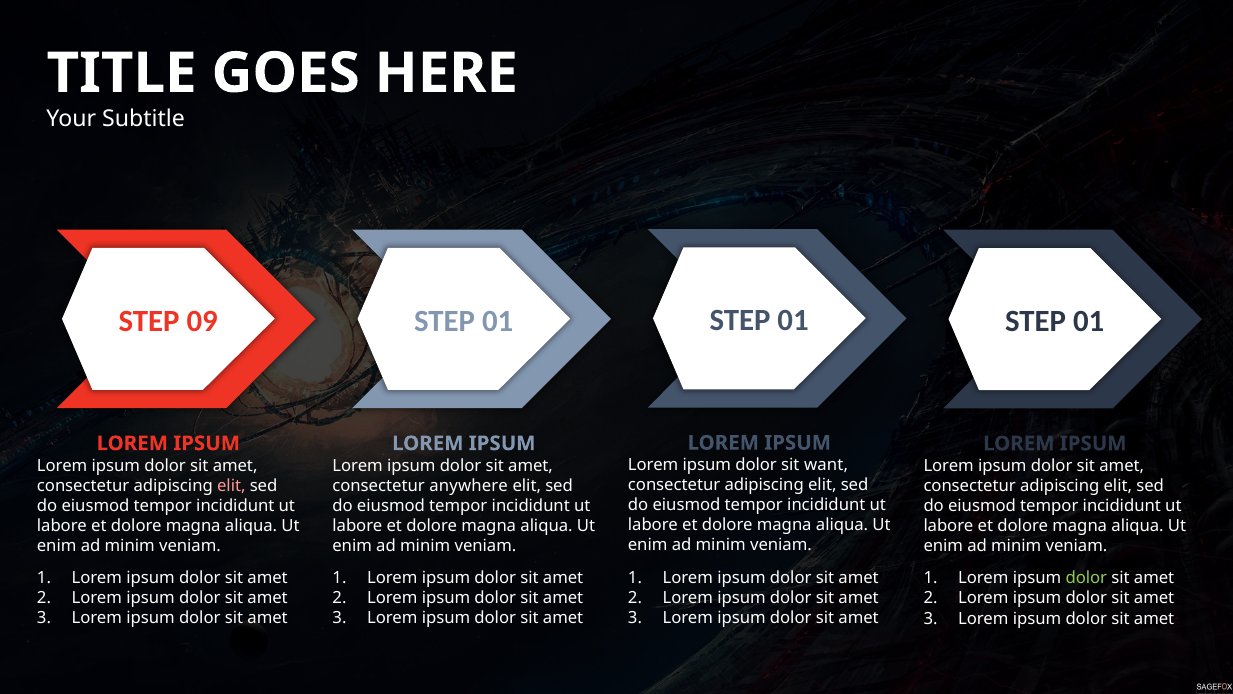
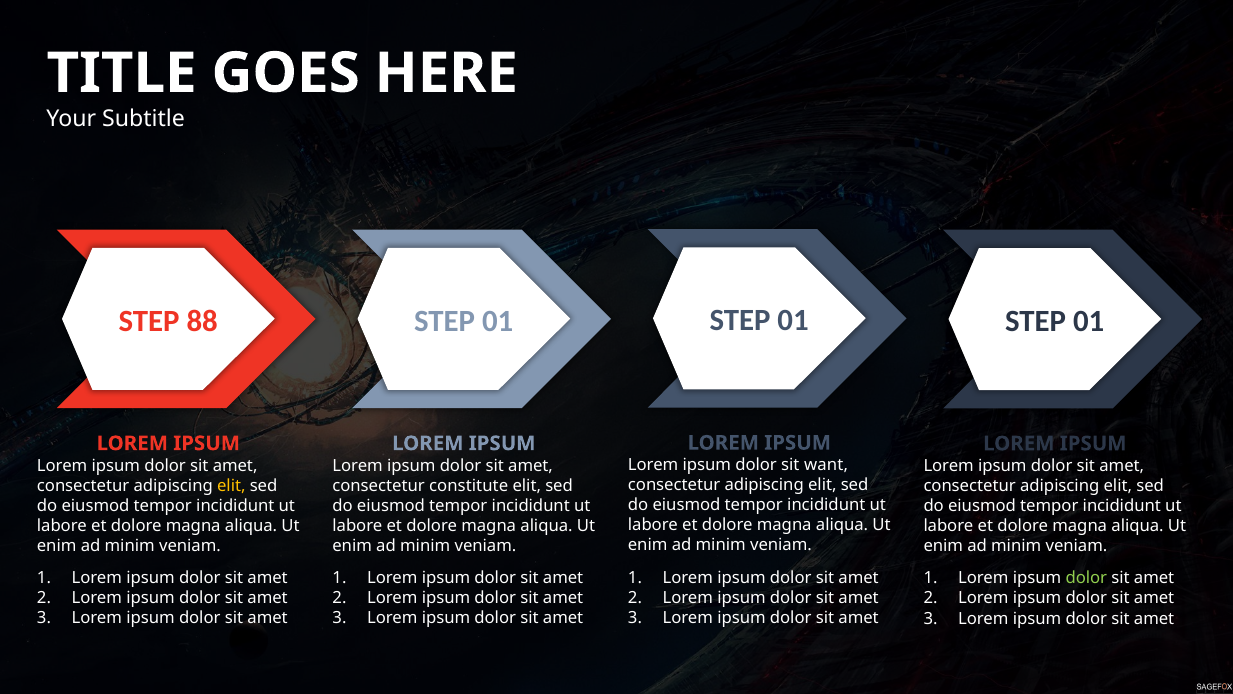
09: 09 -> 88 (202, 321)
elit colour: pink -> yellow (231, 485)
anywhere: anywhere -> constitute (469, 485)
